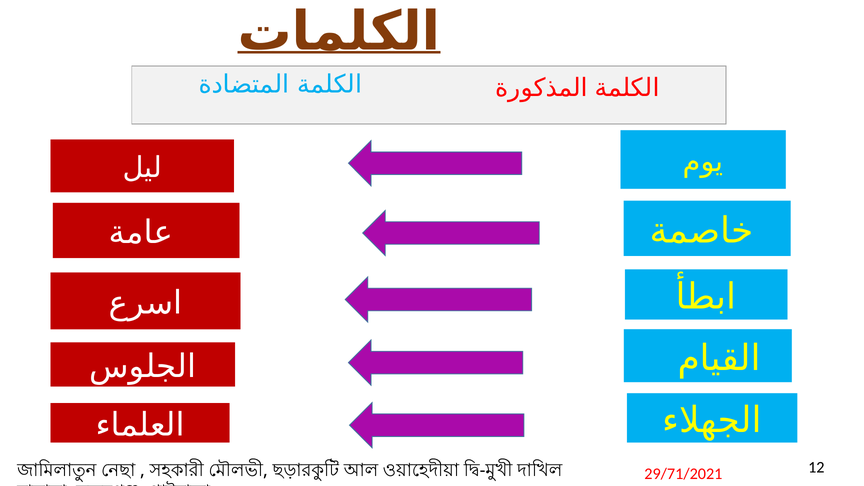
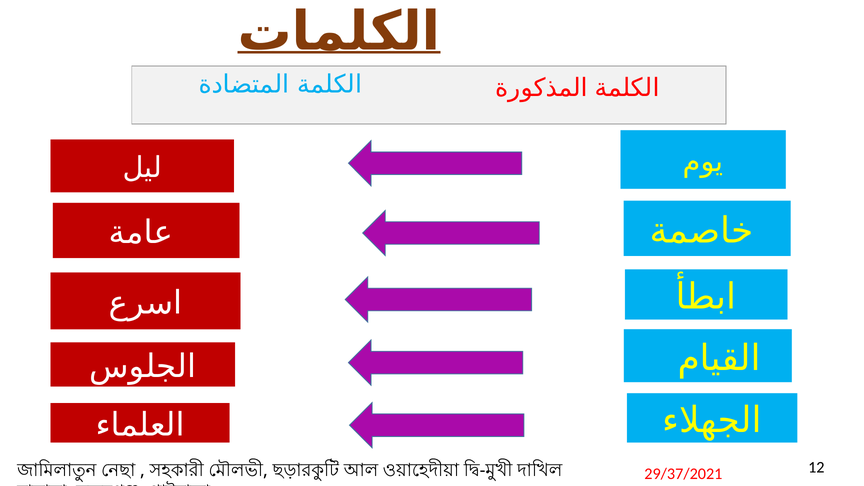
29/71/2021: 29/71/2021 -> 29/37/2021 (683, 474)
